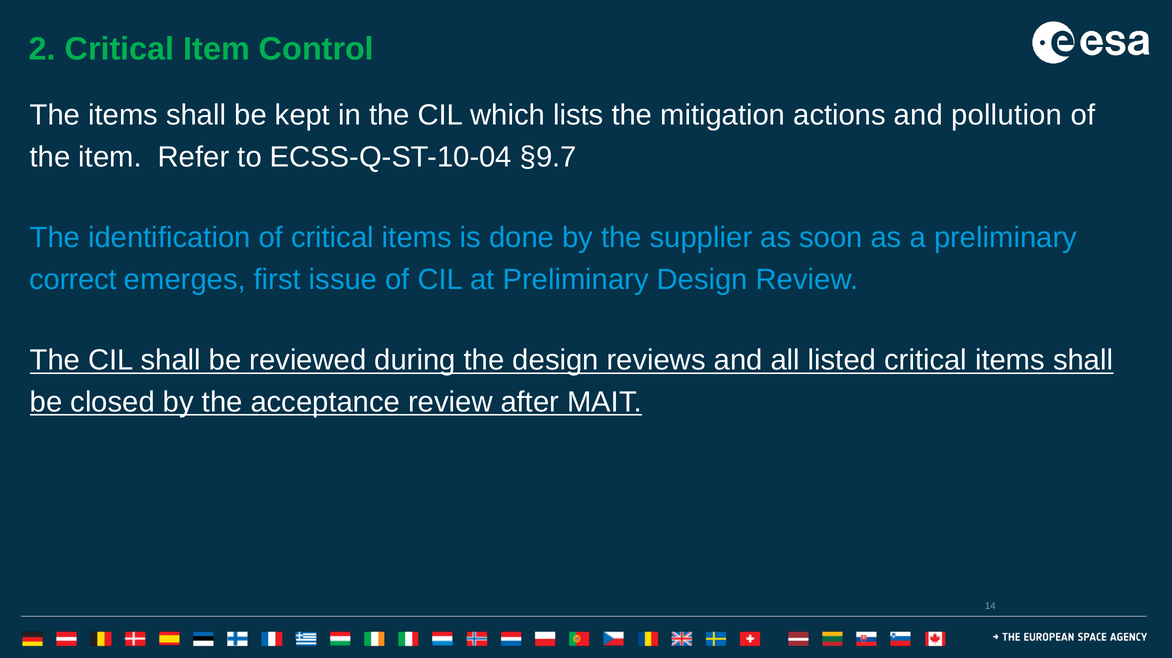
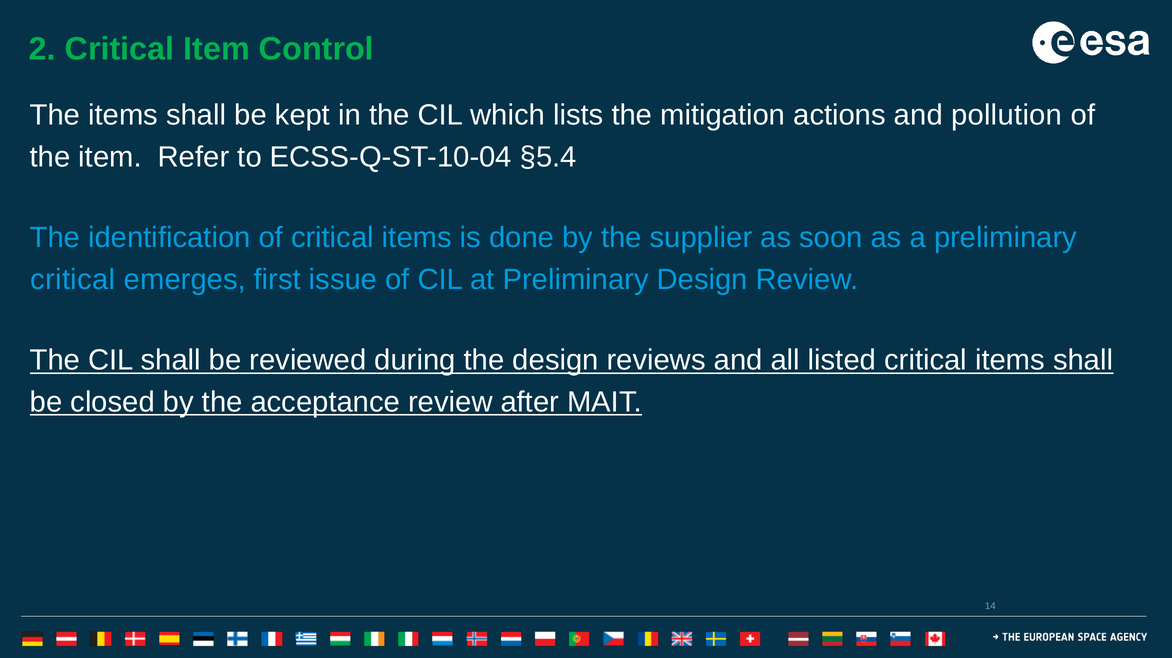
§9.7: §9.7 -> §5.4 (548, 157)
correct: correct -> critical (73, 279)
